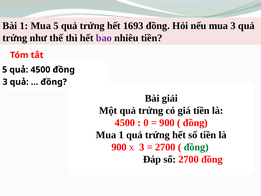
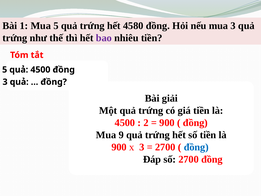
1693: 1693 -> 4580 (133, 26)
0: 0 -> 2 (146, 123)
Mua 1: 1 -> 9 (121, 135)
đồng colour: green -> blue (196, 147)
